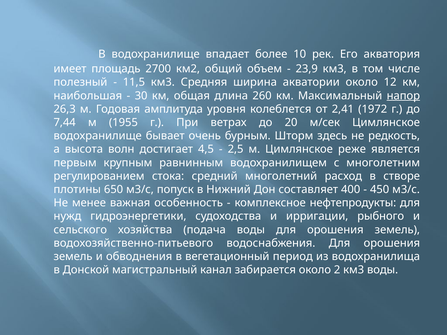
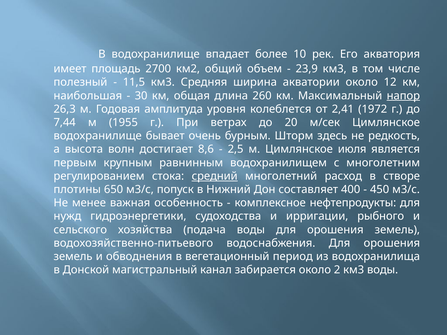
4,5: 4,5 -> 8,6 (206, 149)
реже: реже -> июля (352, 149)
средний underline: none -> present (215, 176)
